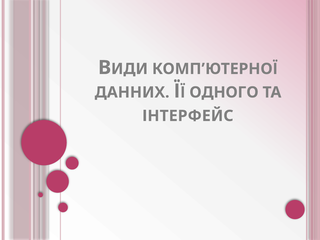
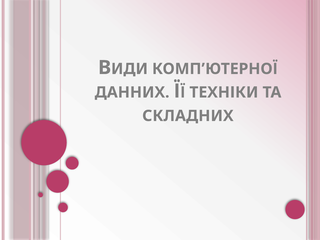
ОДНОГО: ОДНОГО -> ТЕХНІКИ (224, 92)
ІНТЕРФЕЙС: ІНТЕРФЕЙС -> СКЛАДНИХ (188, 116)
